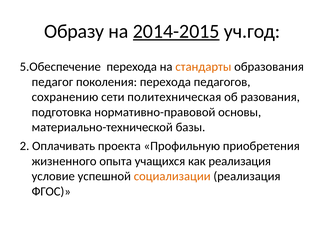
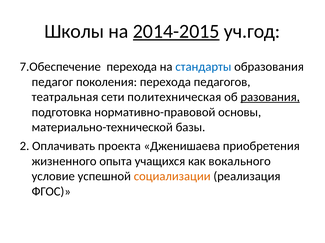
Образу: Образу -> Школы (74, 31)
5.Обеспечение: 5.Обеспечение -> 7.Обеспечение (60, 67)
стандарты colour: orange -> blue (203, 67)
сохранению: сохранению -> театральная (65, 97)
разования underline: none -> present (270, 97)
Профильную: Профильную -> Дженишаева (182, 146)
как реализация: реализация -> вокального (240, 162)
